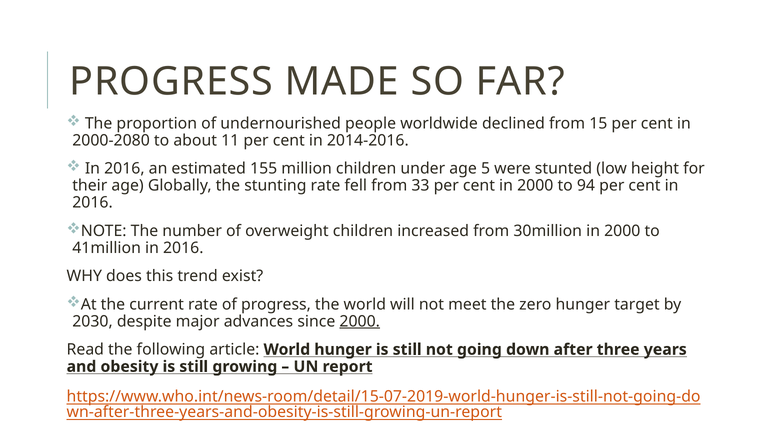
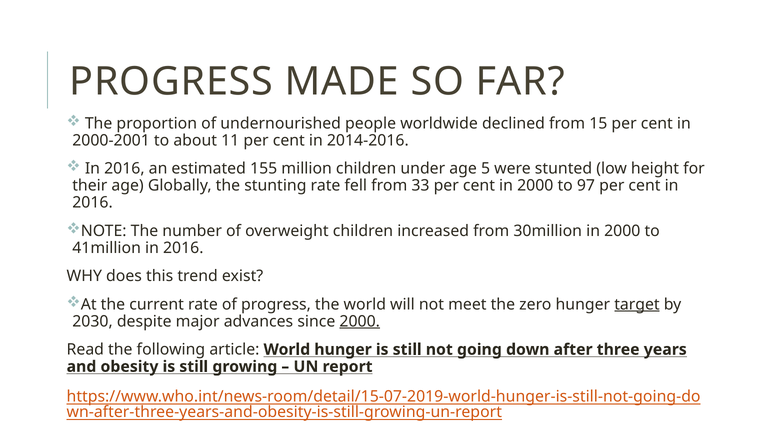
2000-2080: 2000-2080 -> 2000-2001 (111, 140)
94: 94 -> 97 (586, 186)
target underline: none -> present (637, 304)
